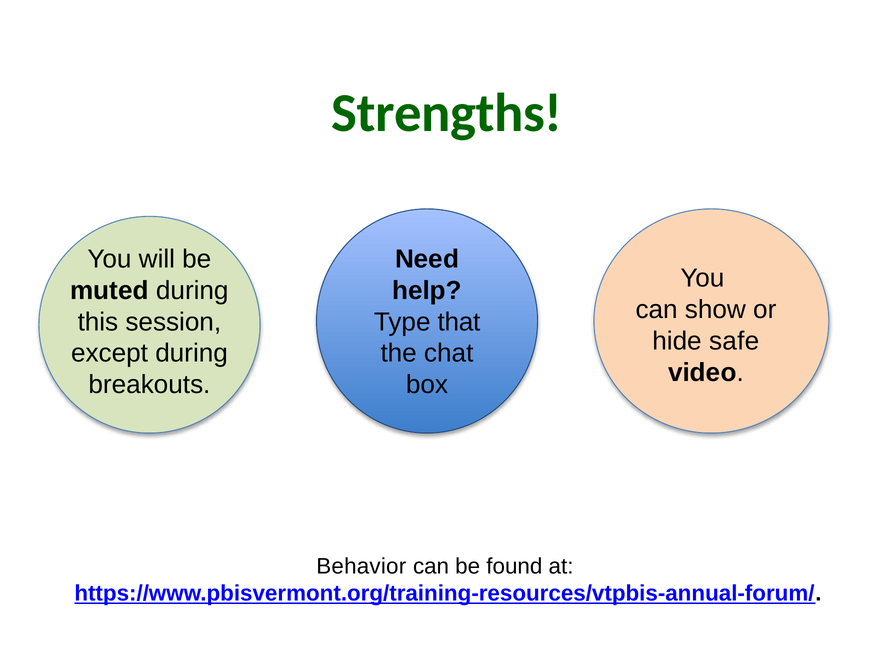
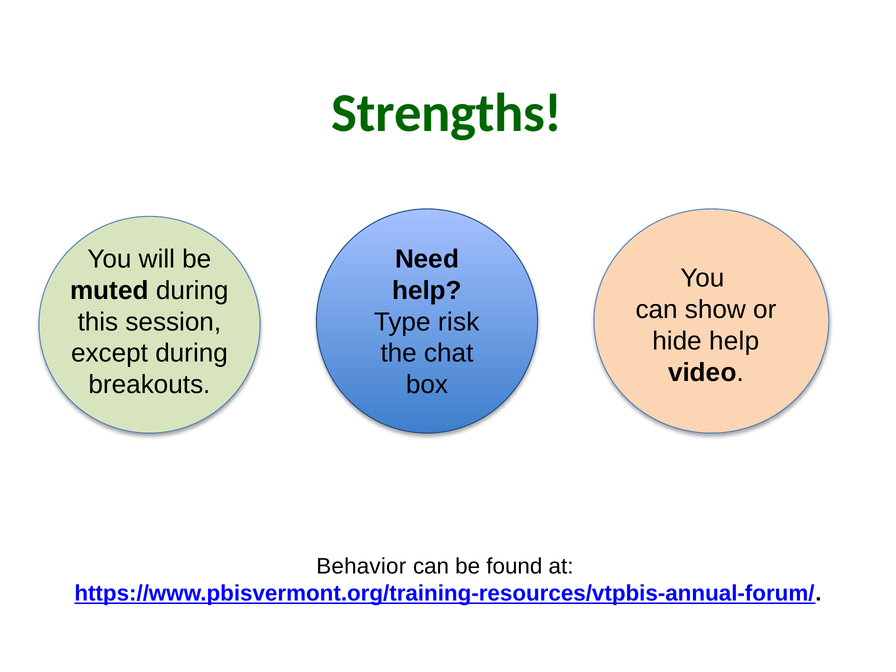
that: that -> risk (459, 322)
hide safe: safe -> help (734, 341)
